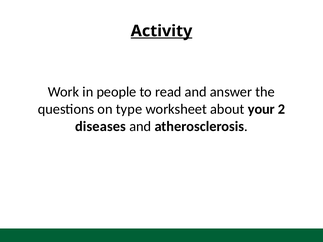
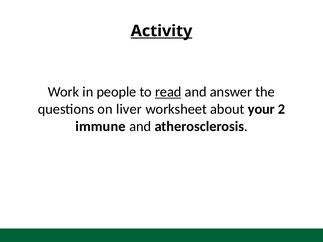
read underline: none -> present (168, 92)
type: type -> liver (129, 109)
diseases: diseases -> immune (101, 127)
